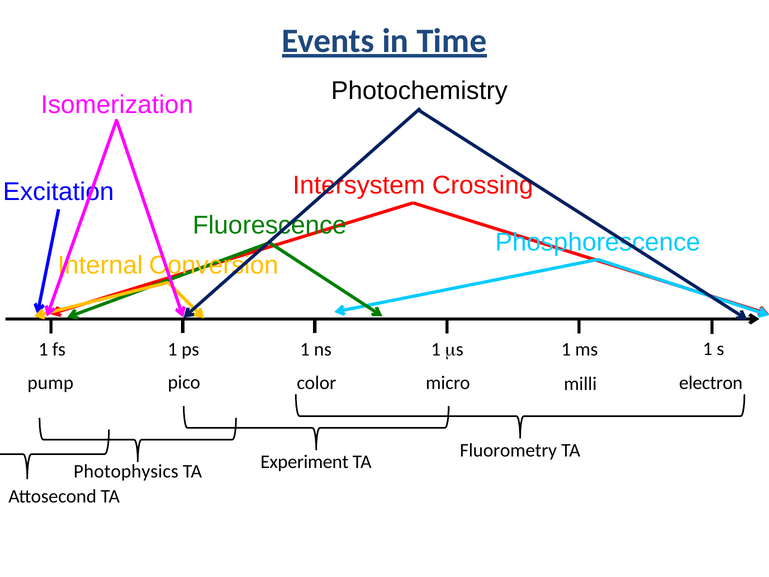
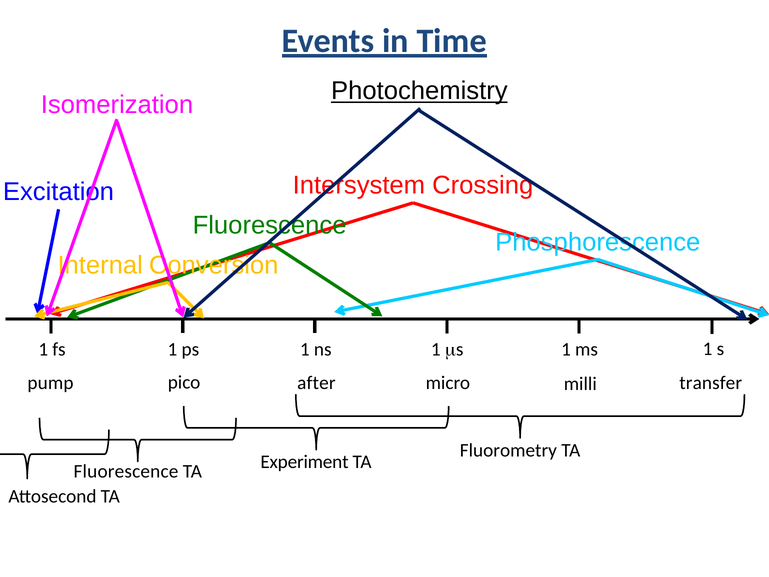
Photochemistry underline: none -> present (419, 91)
color: color -> after (316, 383)
electron: electron -> transfer (711, 383)
Photophysics: Photophysics -> Fluorescence (126, 471)
